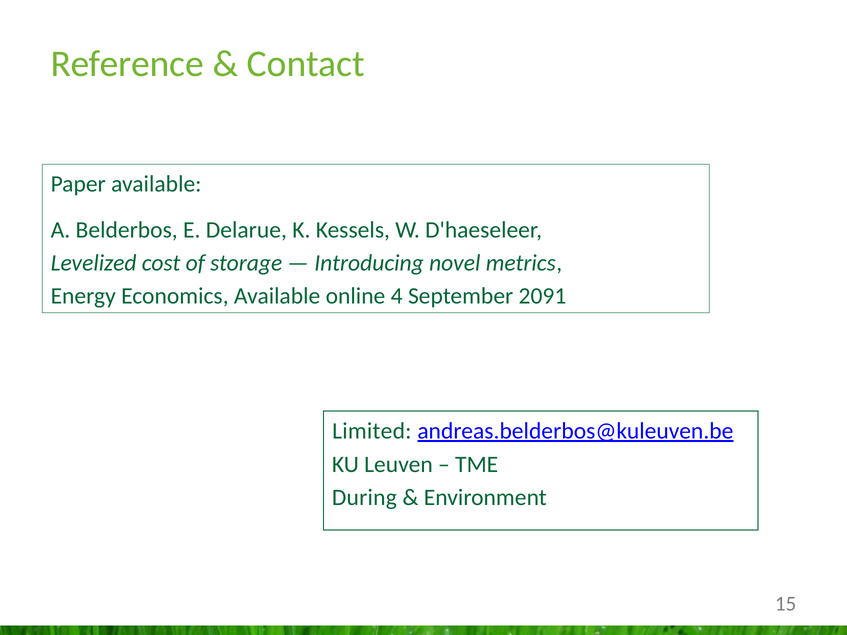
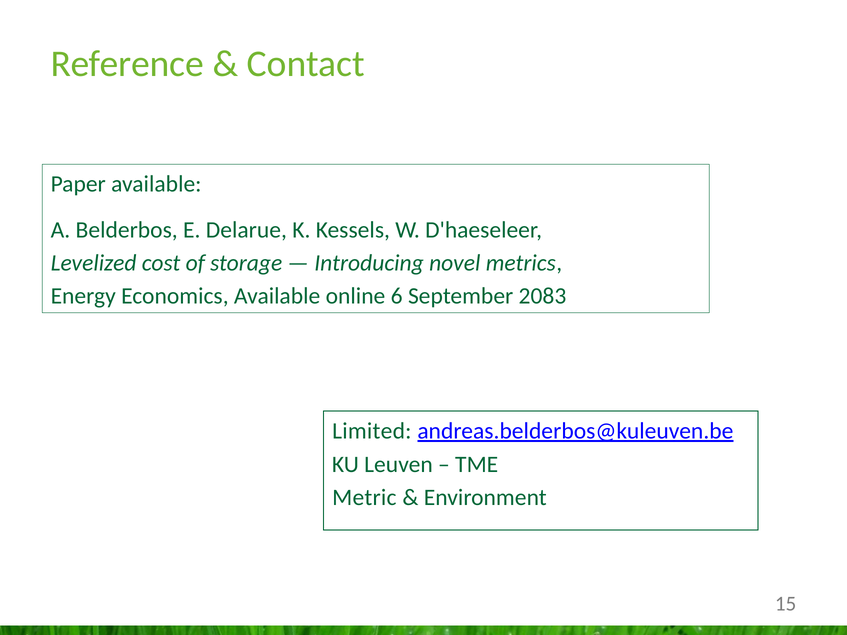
4: 4 -> 6 (397, 296)
2091: 2091 -> 2083 (542, 296)
During: During -> Metric (364, 497)
